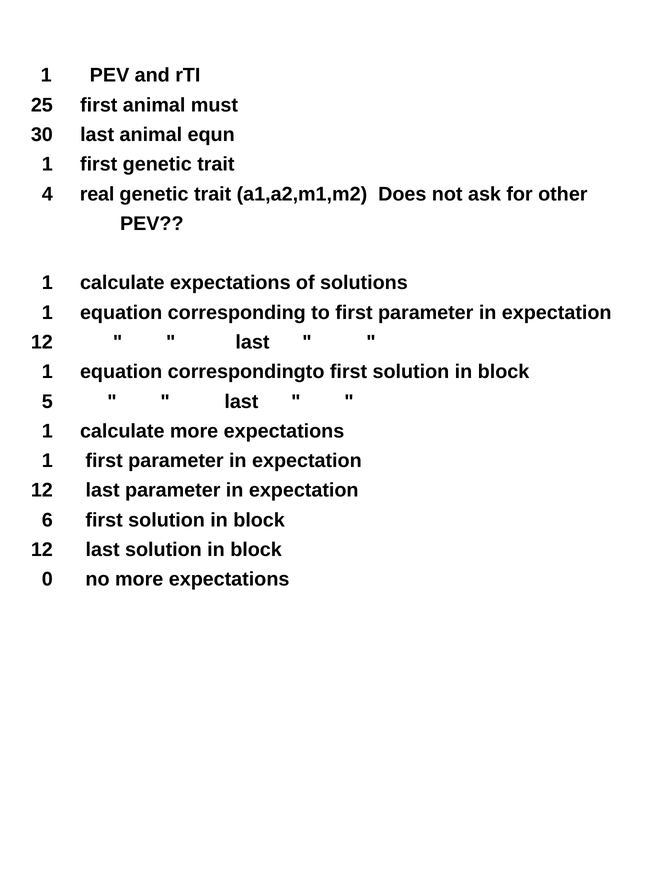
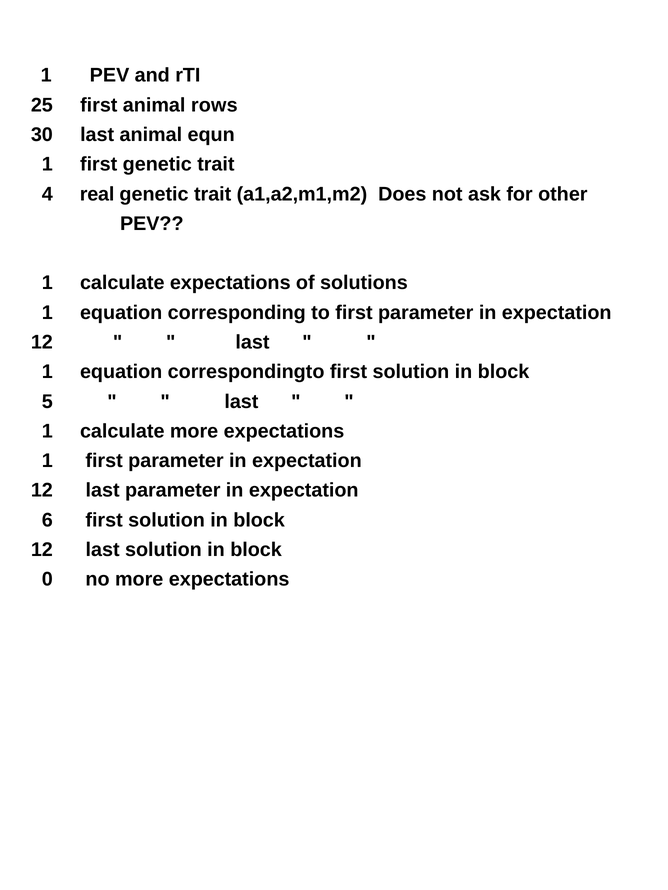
must: must -> rows (214, 105)
